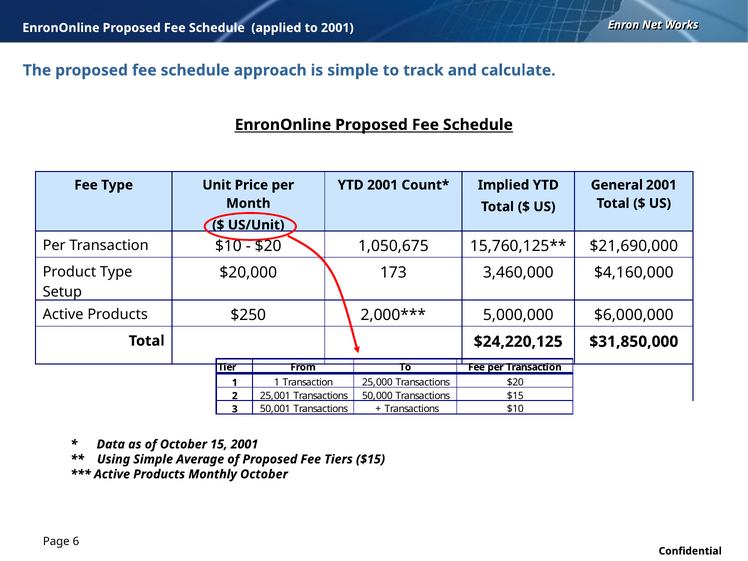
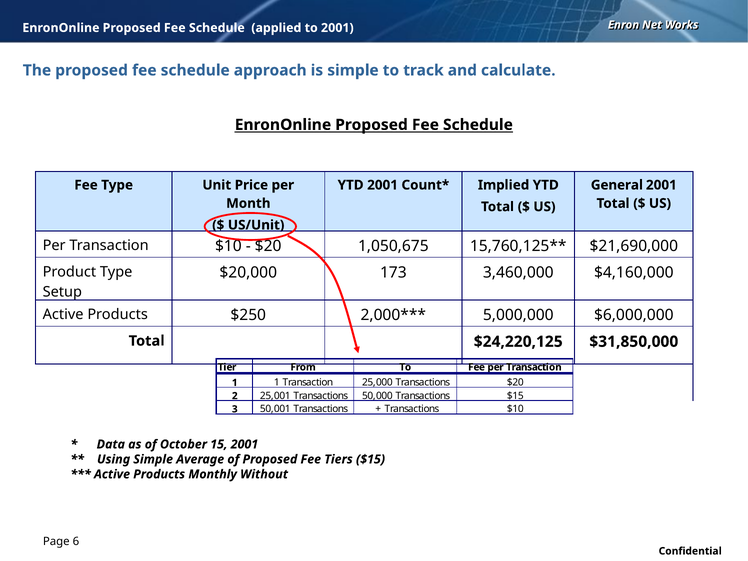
Monthly October: October -> Without (264, 474)
